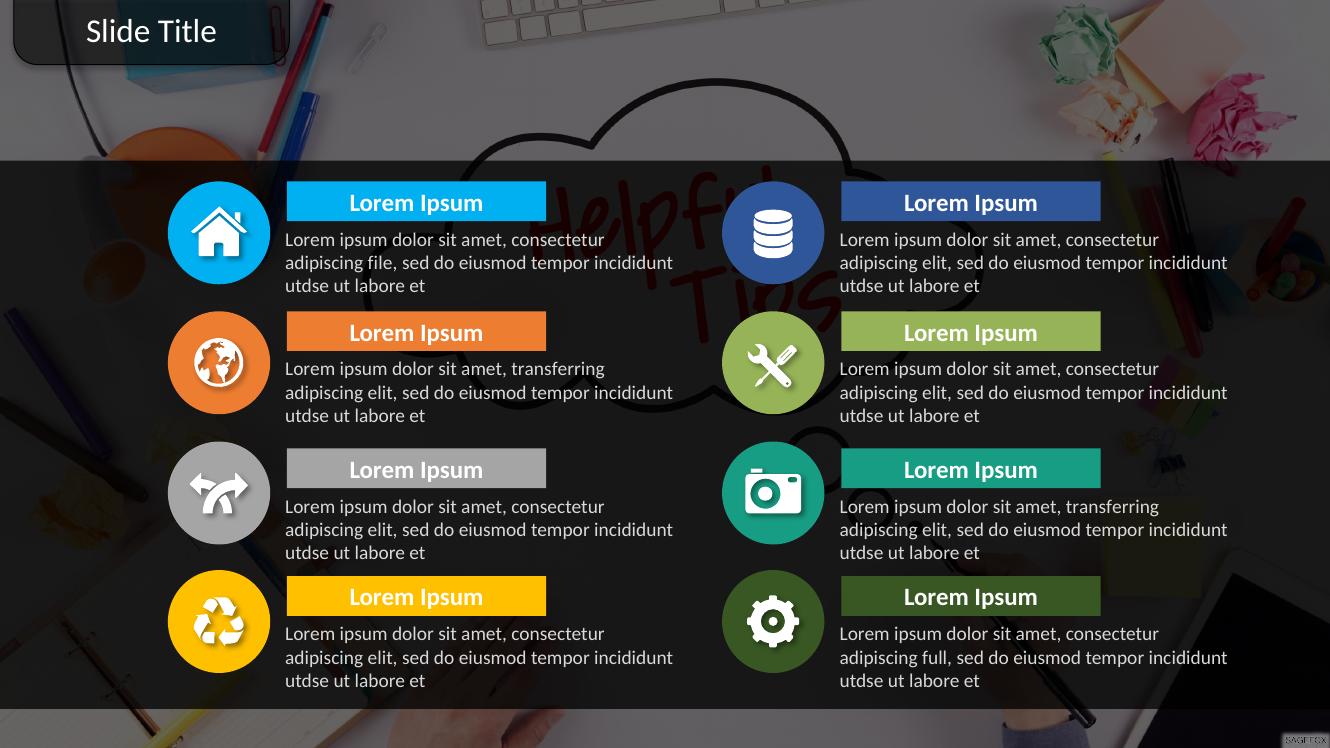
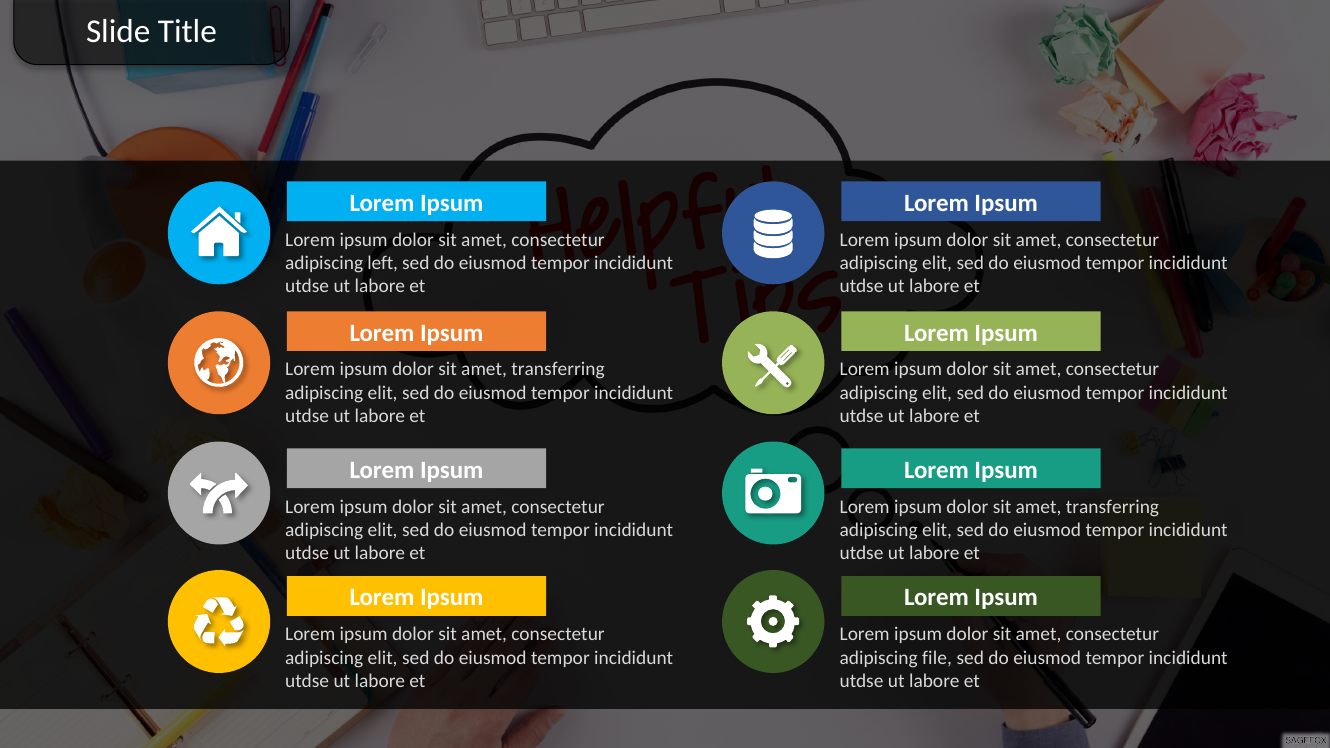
file: file -> left (383, 263)
full: full -> file (937, 658)
